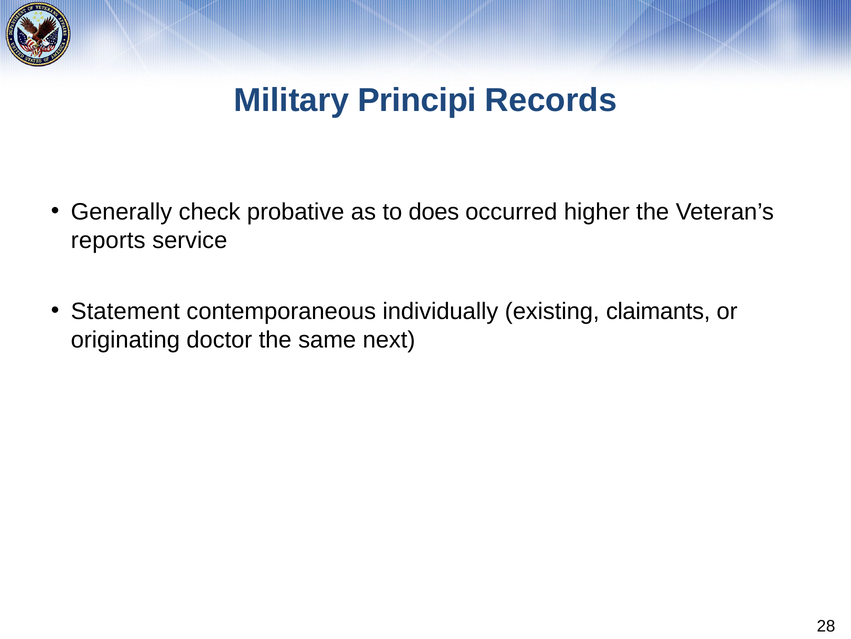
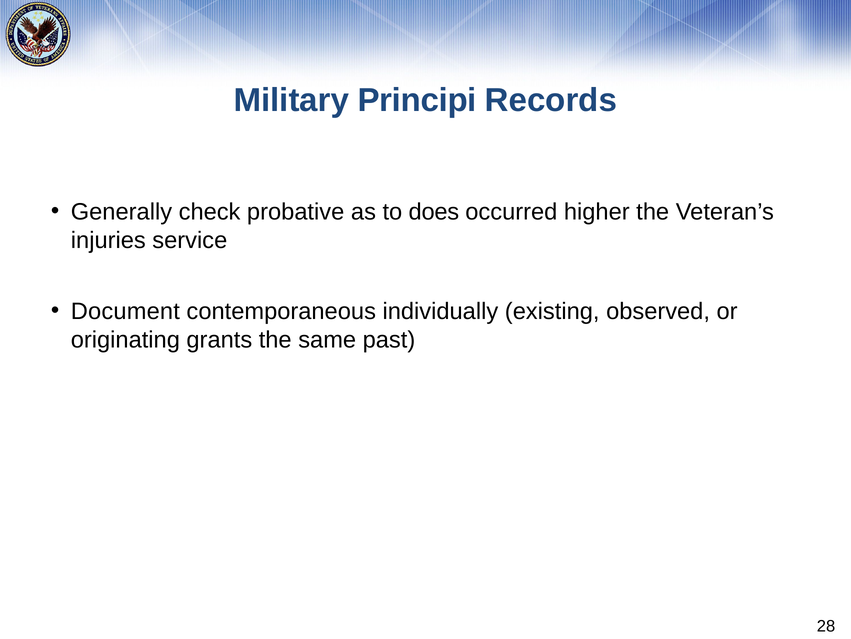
reports: reports -> injuries (108, 240)
Statement: Statement -> Document (125, 311)
claimants: claimants -> observed (658, 311)
doctor: doctor -> grants (219, 339)
next: next -> past (389, 339)
